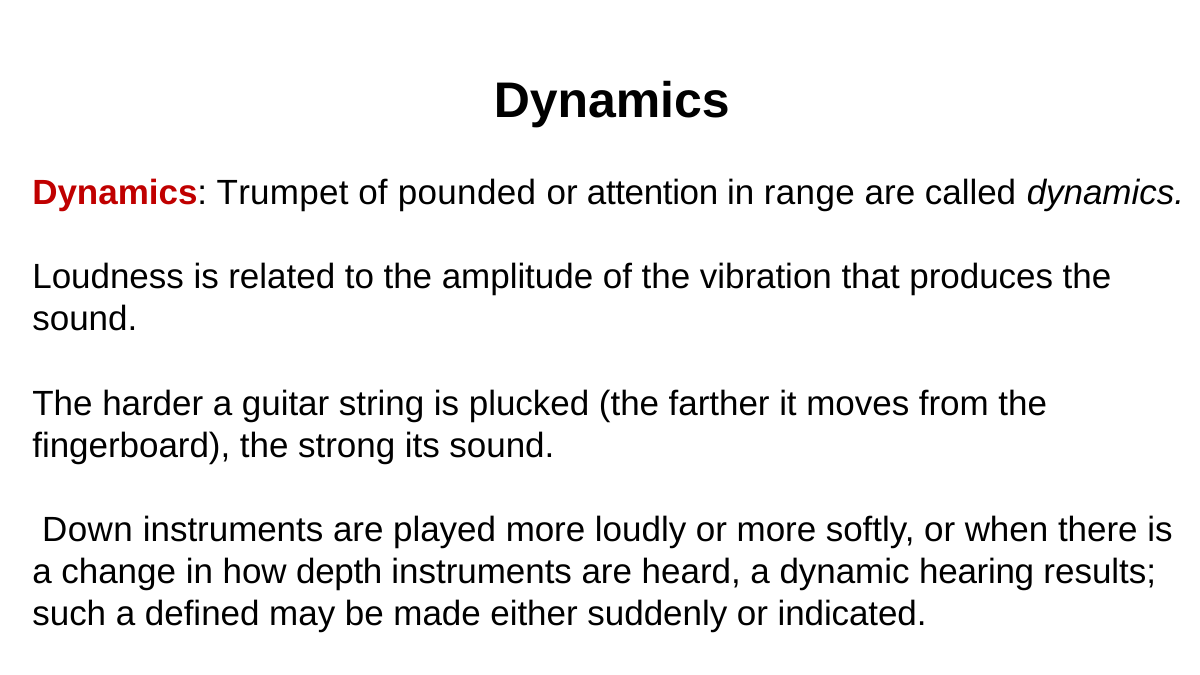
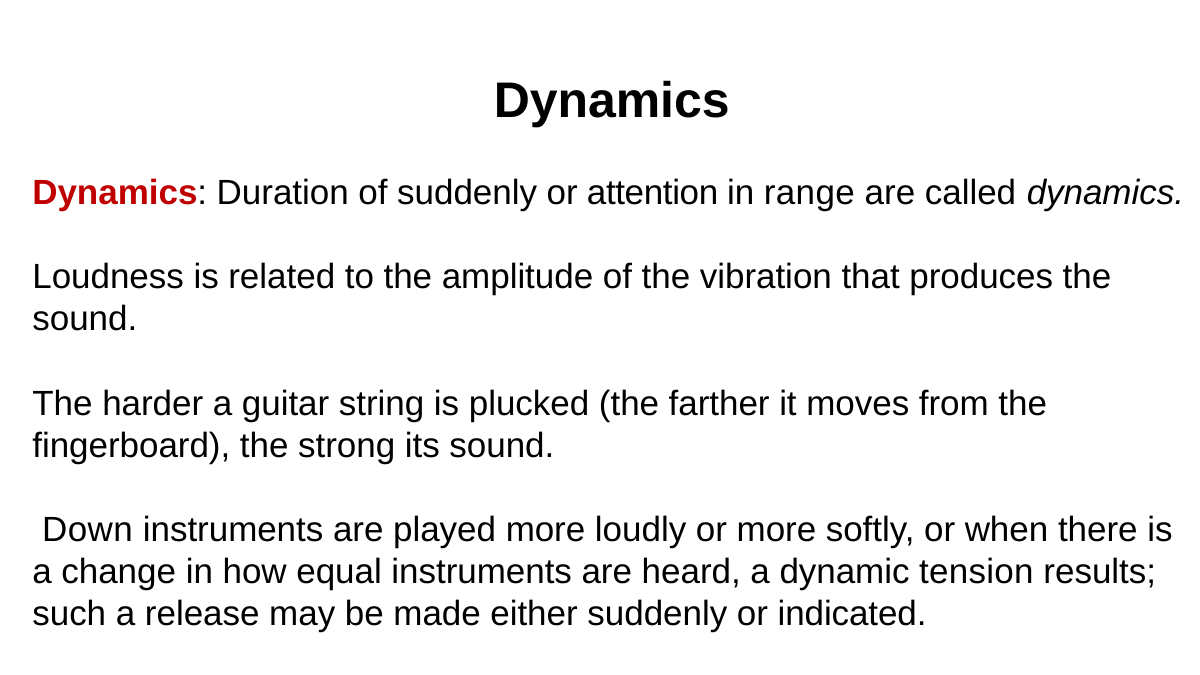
Trumpet: Trumpet -> Duration (283, 193)
of pounded: pounded -> suddenly (467, 193)
depth: depth -> equal (339, 572)
hearing: hearing -> tension (976, 572)
defined: defined -> release (202, 614)
